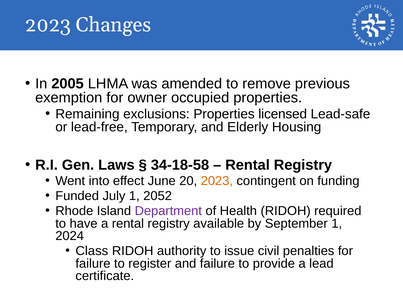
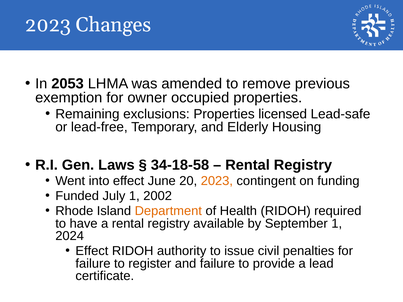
2005: 2005 -> 2053 (68, 84)
2052: 2052 -> 2002 (158, 196)
Department colour: purple -> orange (168, 211)
Class: Class -> Effect (92, 251)
